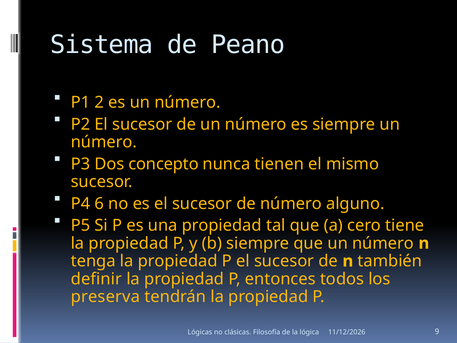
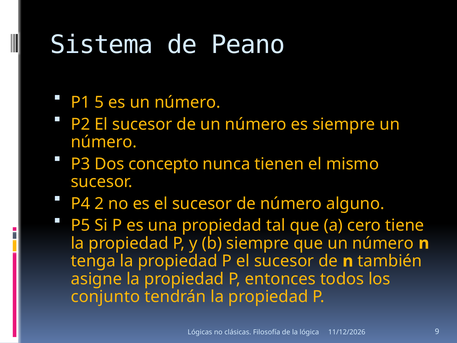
2: 2 -> 5 (99, 102)
6: 6 -> 2 (99, 203)
definir: definir -> asigne (96, 279)
preserva: preserva -> conjunto (105, 297)
